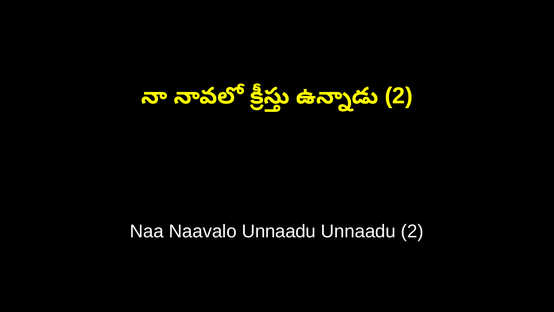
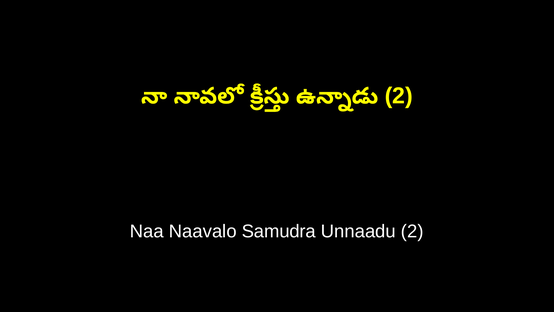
Naavalo Unnaadu: Unnaadu -> Samudra (279, 231)
